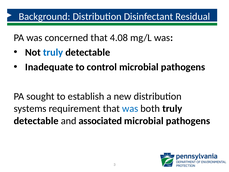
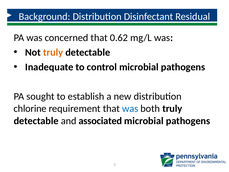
4.08: 4.08 -> 0.62 (119, 38)
truly colour: blue -> orange (53, 52)
systems: systems -> chlorine (30, 108)
